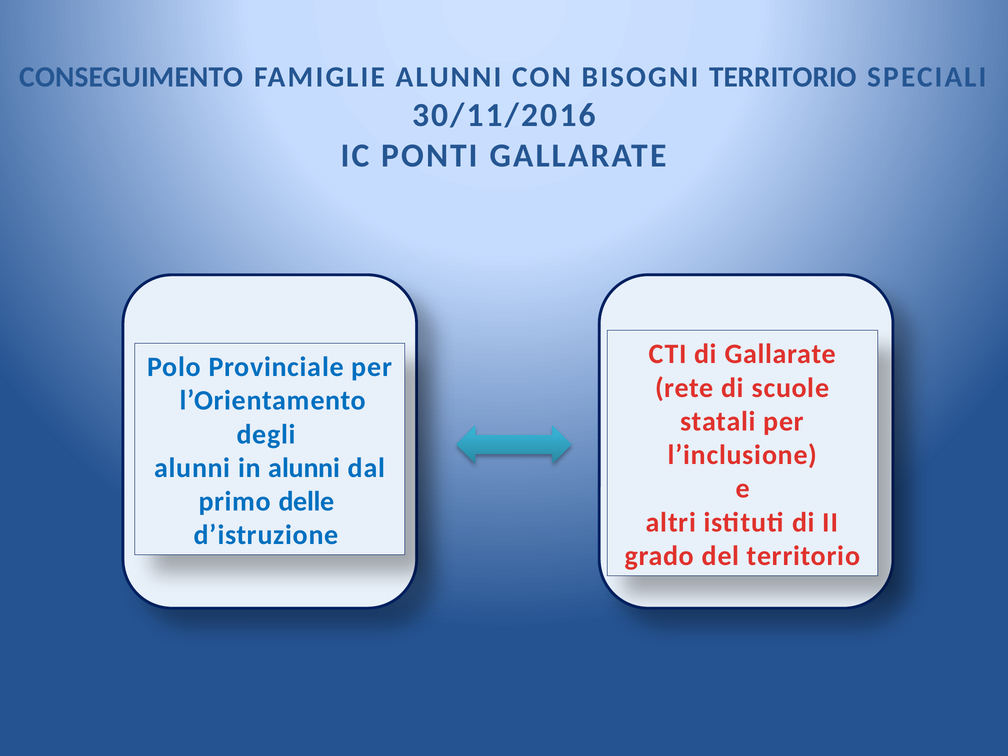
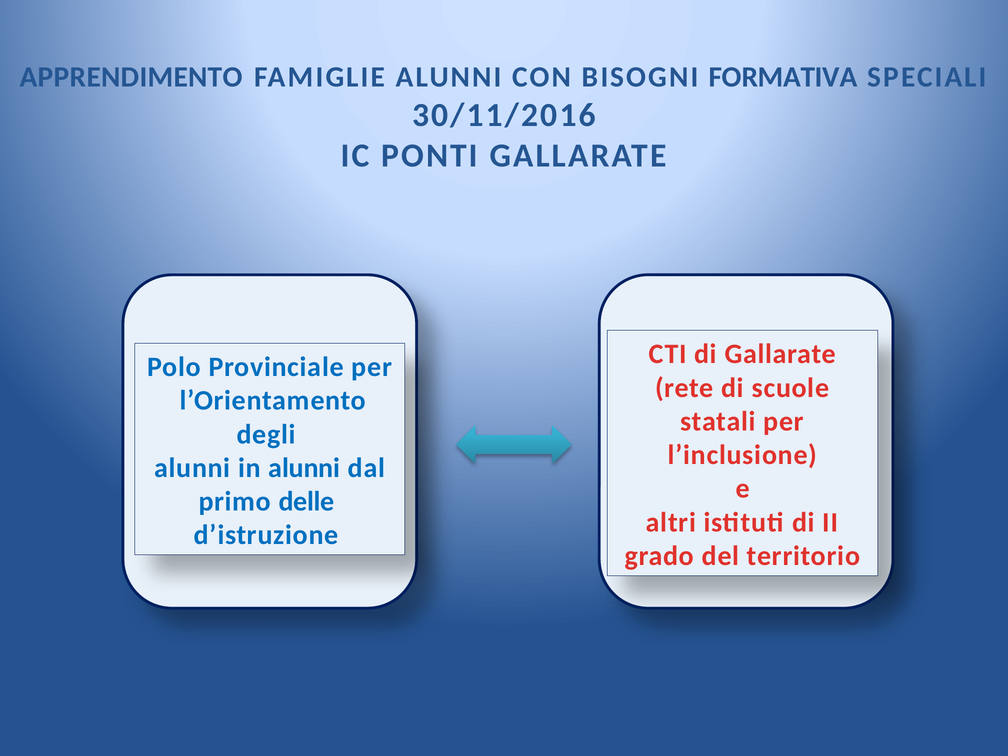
CONSEGUIMENTO: CONSEGUIMENTO -> APPRENDIMENTO (131, 77)
BISOGNI TERRITORIO: TERRITORIO -> FORMATIVA (783, 77)
